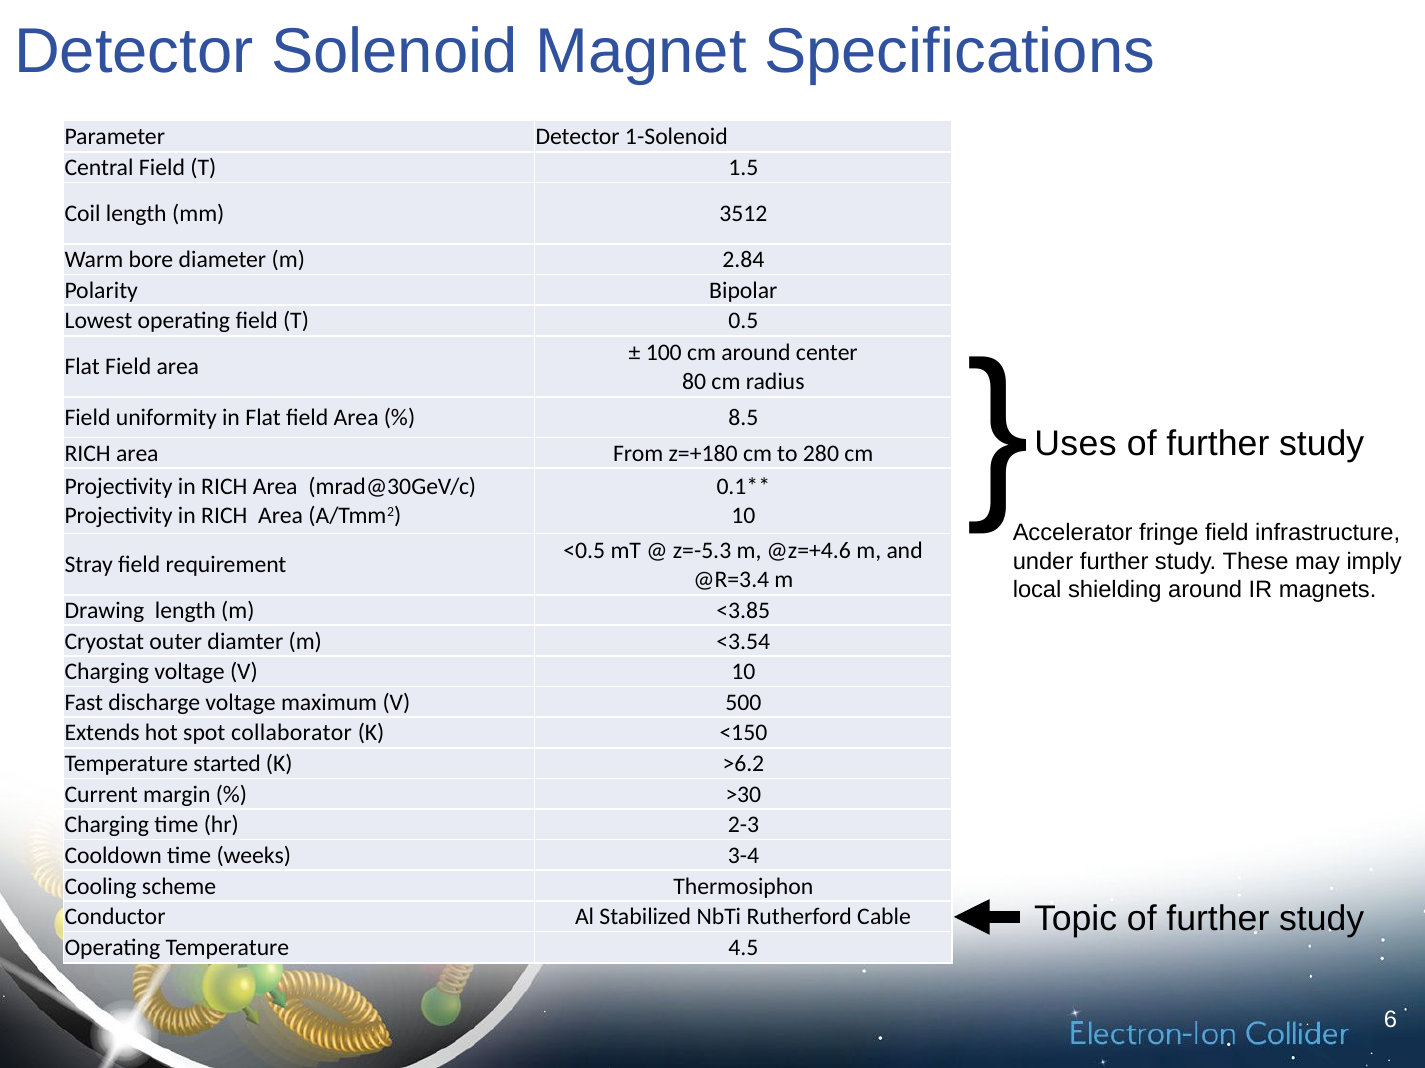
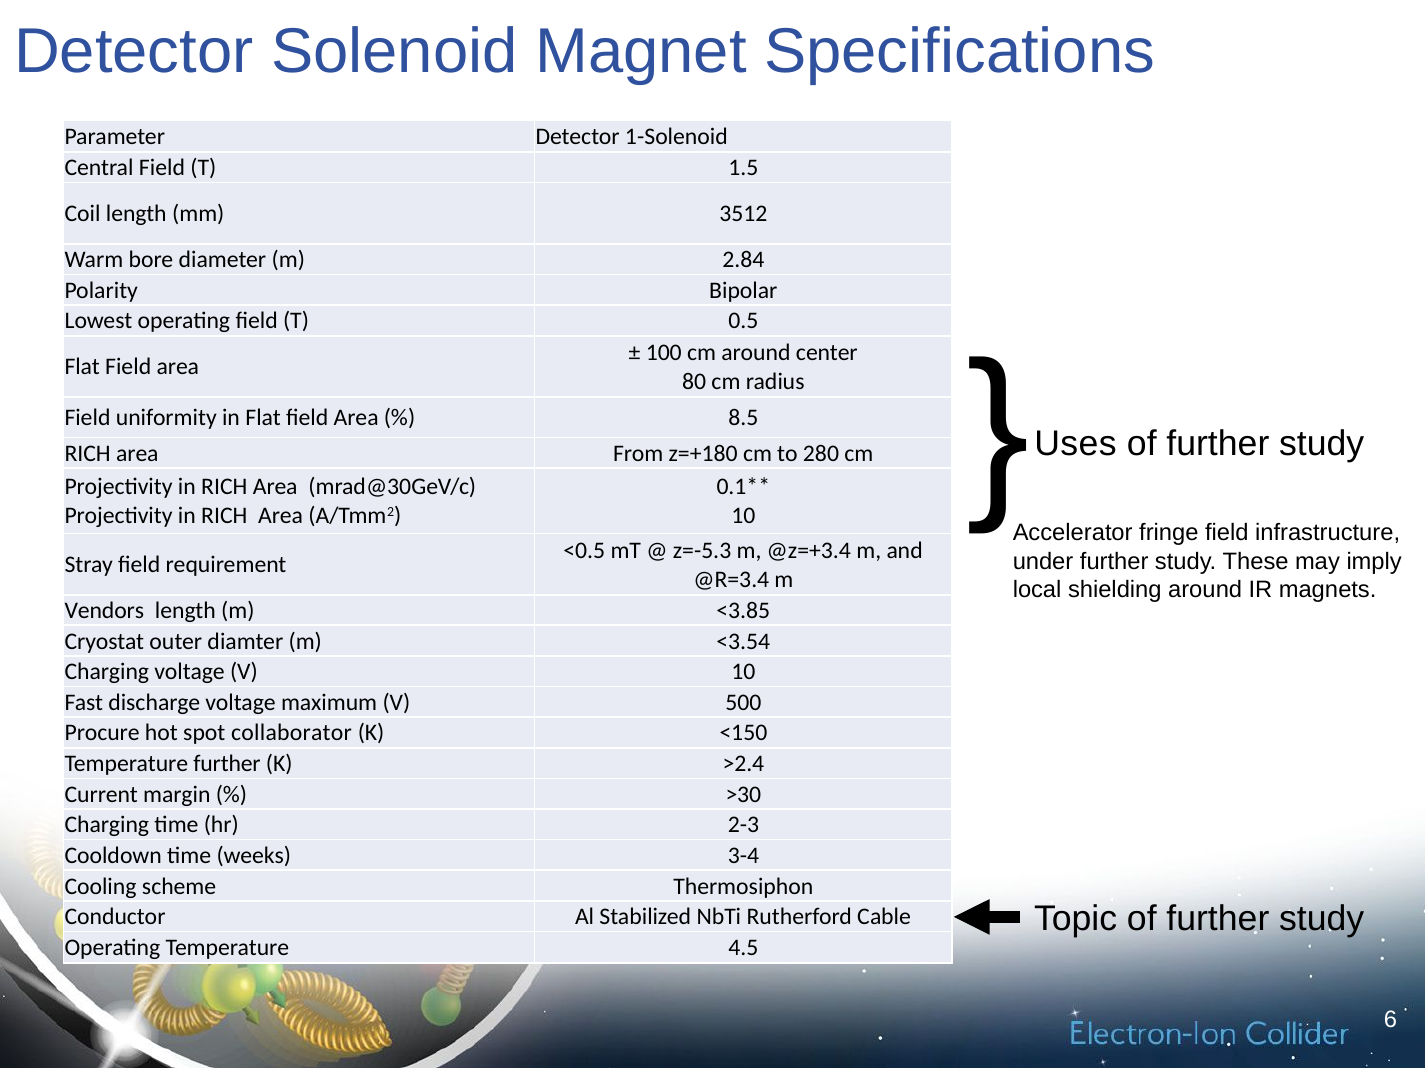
@z=+4.6: @z=+4.6 -> @z=+3.4 (809, 551)
Drawing: Drawing -> Vendors (104, 611)
Extends: Extends -> Procure (102, 734)
Temperature started: started -> further (227, 764)
>6.2: >6.2 -> >2.4 (743, 764)
